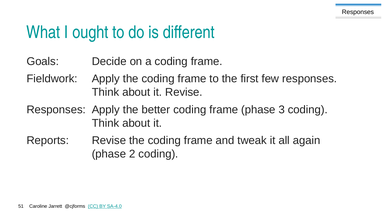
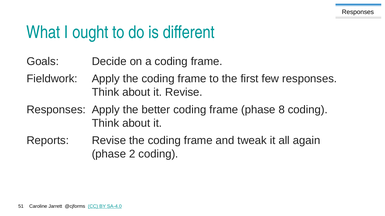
3: 3 -> 8 (282, 110)
